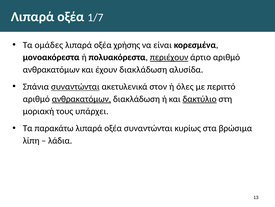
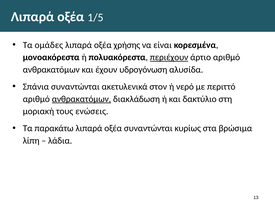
1/7: 1/7 -> 1/5 (95, 18)
έχουν διακλάδωση: διακλάδωση -> υδρογόνωση (143, 69)
συναντώνται underline: present -> none (75, 86)
όλες: όλες -> νερό (185, 86)
δακτύλιο underline: present -> none (200, 99)
υπάρχει: υπάρχει -> ενώσεις (92, 111)
